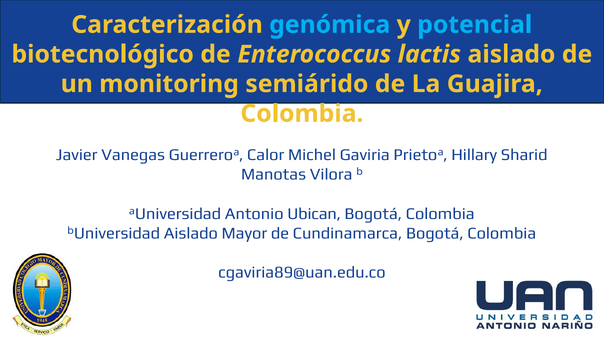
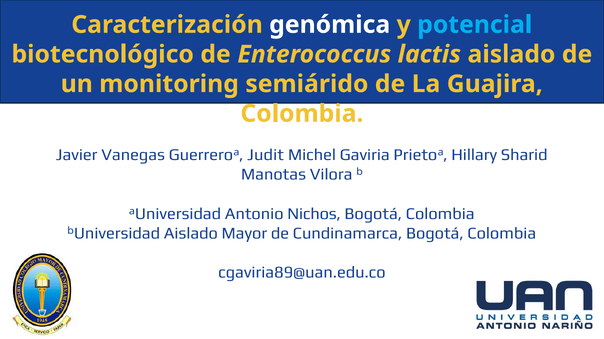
genómica colour: light blue -> white (330, 25)
Calor: Calor -> Judit (266, 155)
Ubican: Ubican -> Nichos (314, 214)
